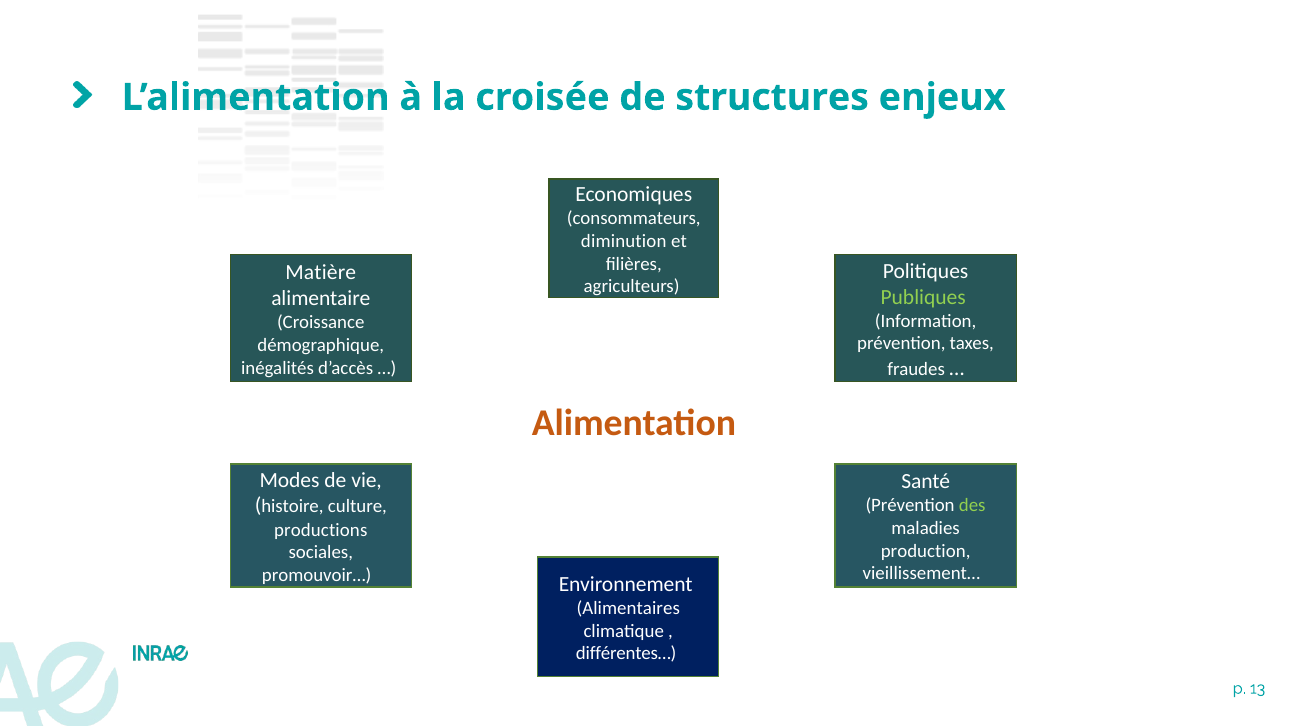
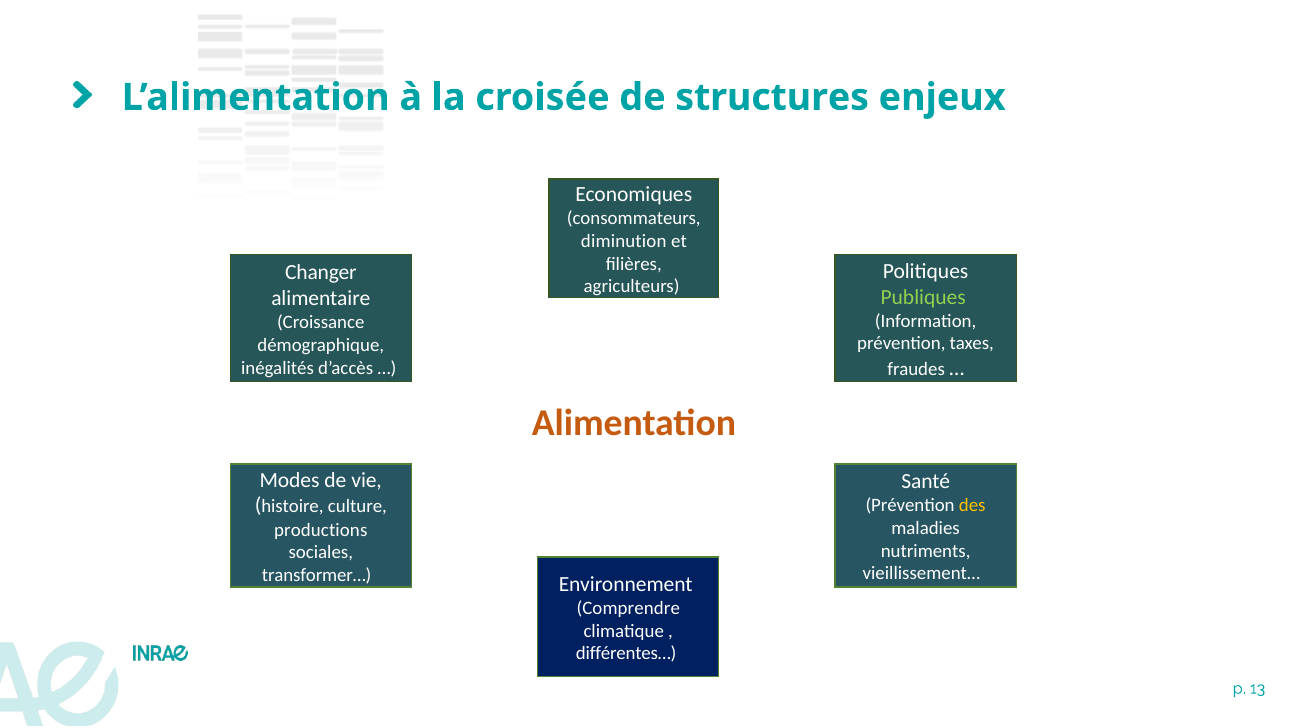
Matière: Matière -> Changer (321, 273)
des colour: light green -> yellow (972, 506)
production: production -> nutriments (926, 551)
promouvoir…: promouvoir… -> transformer… (317, 575)
Alimentaires: Alimentaires -> Comprendre (628, 608)
